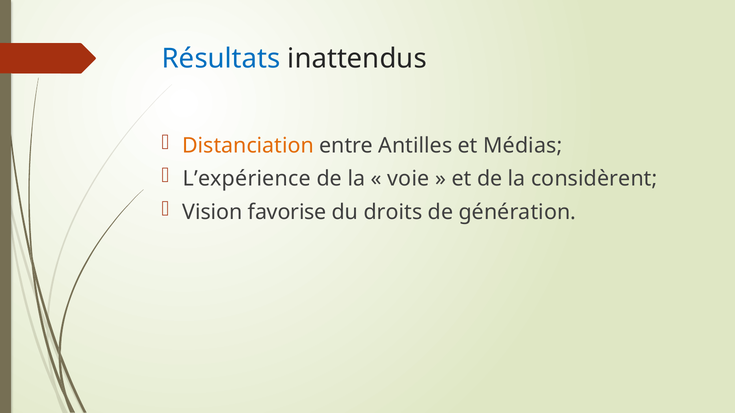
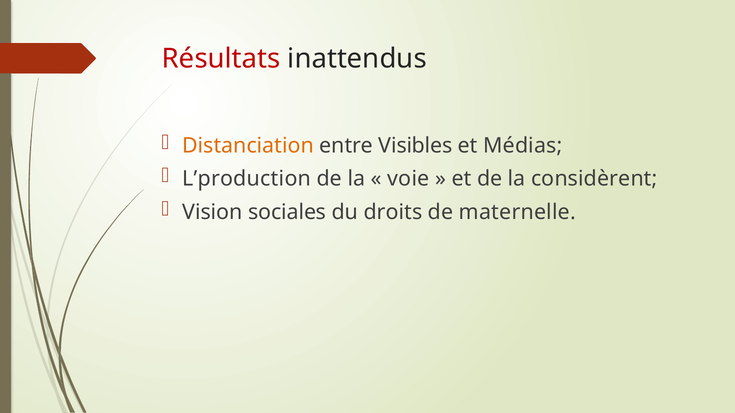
Résultats colour: blue -> red (221, 59)
Antilles: Antilles -> Visibles (415, 146)
L’expérience: L’expérience -> L’production (247, 179)
favorise: favorise -> sociales (287, 212)
génération: génération -> maternelle (517, 212)
